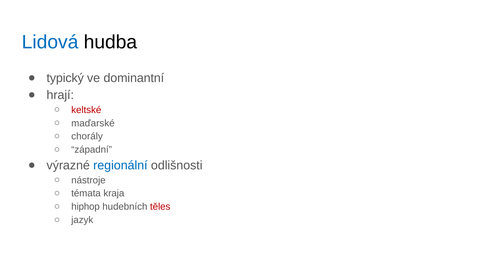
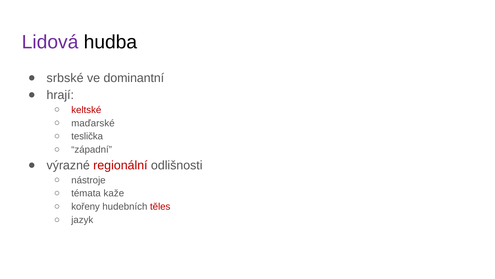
Lidová colour: blue -> purple (50, 42)
typický: typický -> srbské (65, 78)
chorály: chorály -> teslička (87, 136)
regionální colour: blue -> red (120, 165)
kraja: kraja -> kaže (114, 193)
hiphop: hiphop -> kořeny (86, 206)
